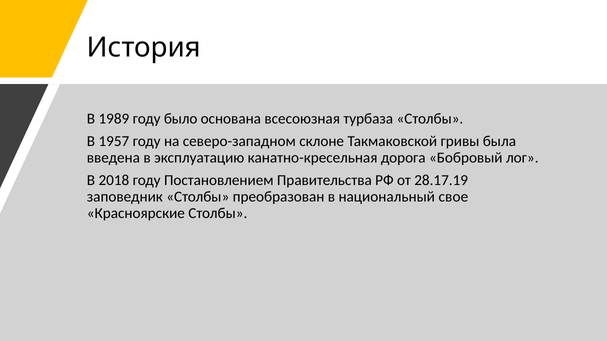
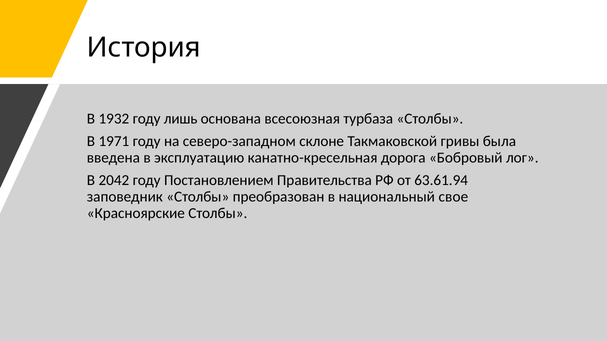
1989: 1989 -> 1932 (114, 119)
было: было -> лишь (181, 119)
1957: 1957 -> 1971 (114, 141)
2018: 2018 -> 2042 (114, 181)
28.17.19: 28.17.19 -> 63.61.94 (441, 181)
